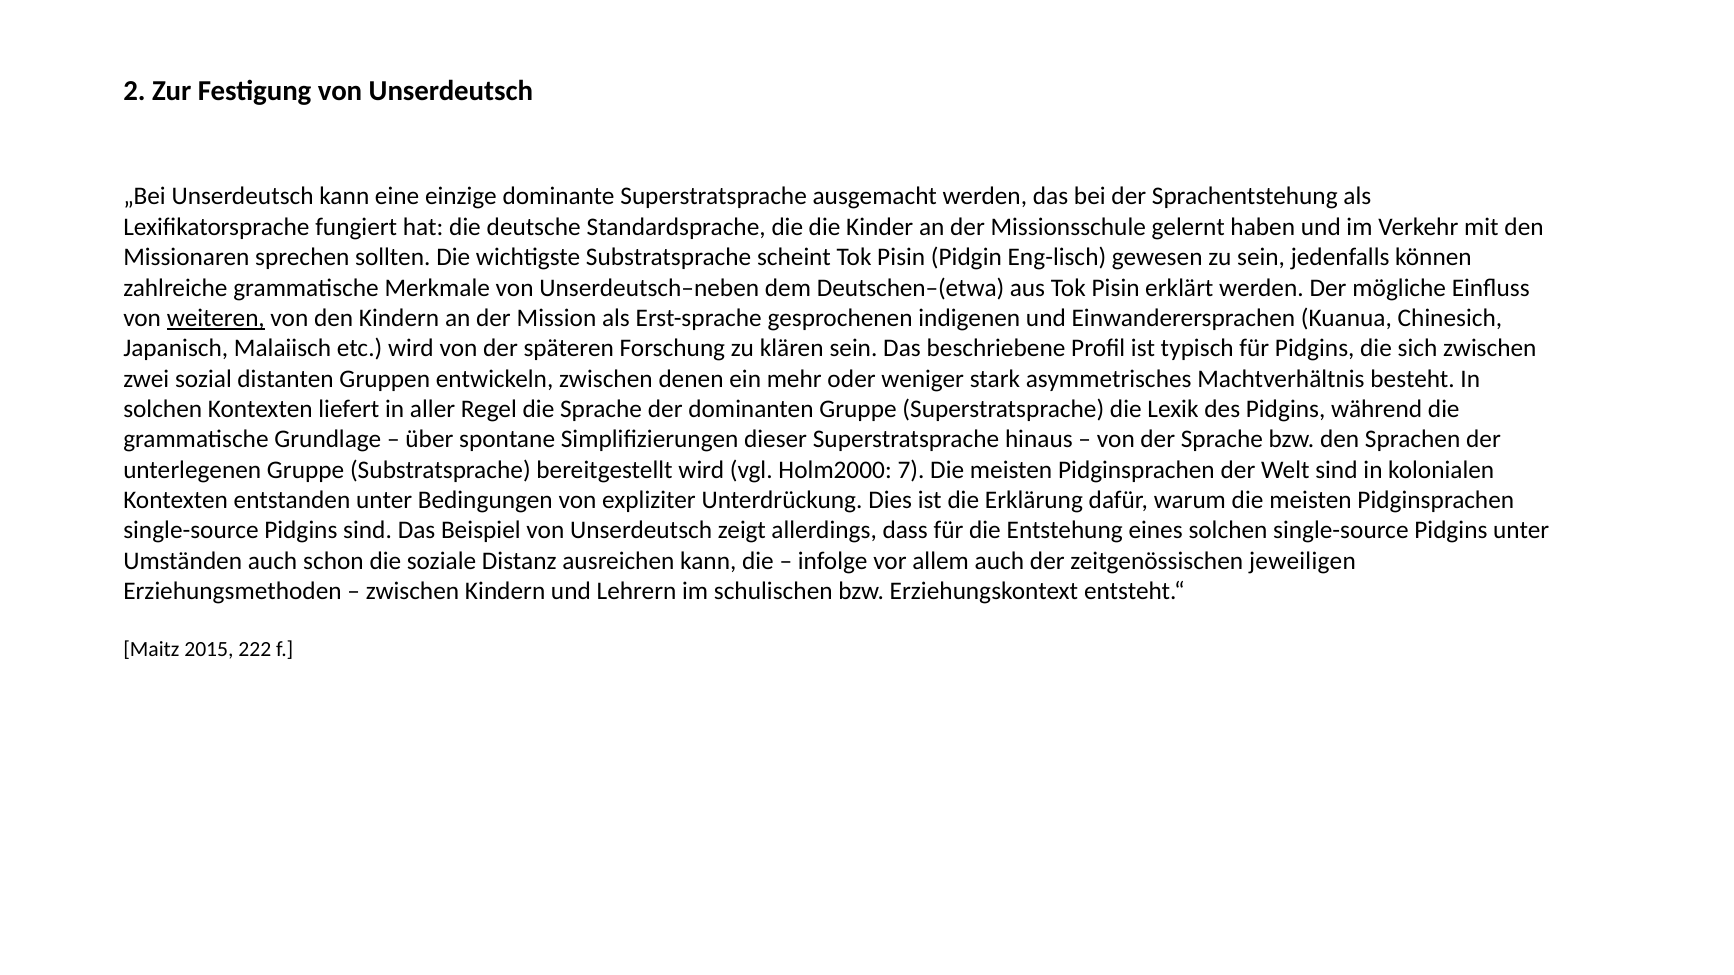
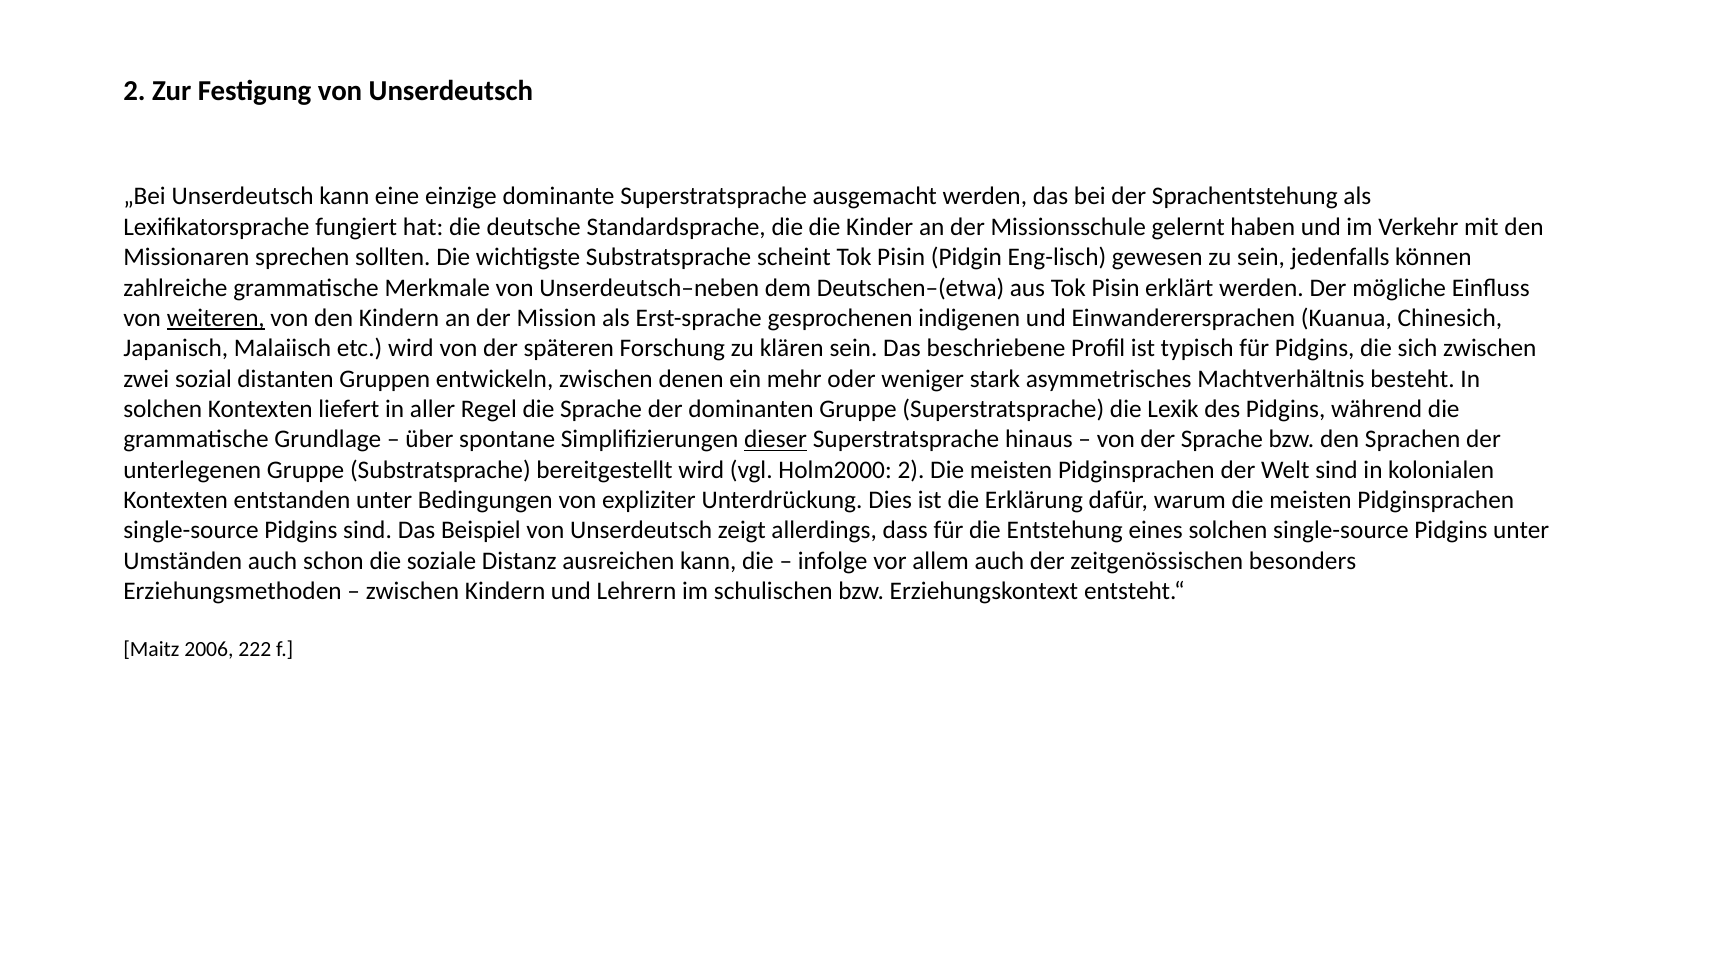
dieser underline: none -> present (776, 440)
Holm2000 7: 7 -> 2 (911, 470)
jeweiligen: jeweiligen -> besonders (1303, 561)
2015: 2015 -> 2006 (209, 650)
